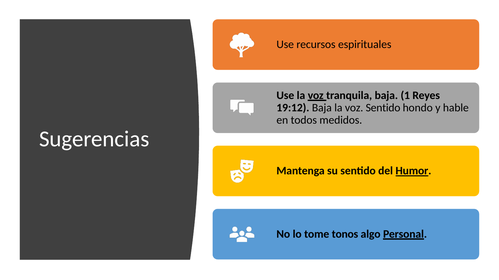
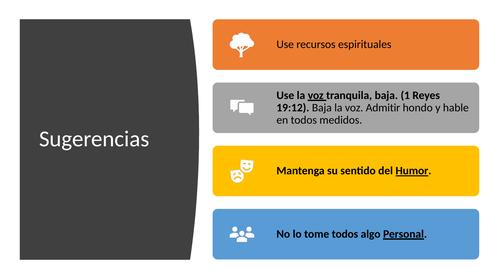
voz Sentido: Sentido -> Admitir (383, 108)
tome tonos: tonos -> todos (345, 235)
